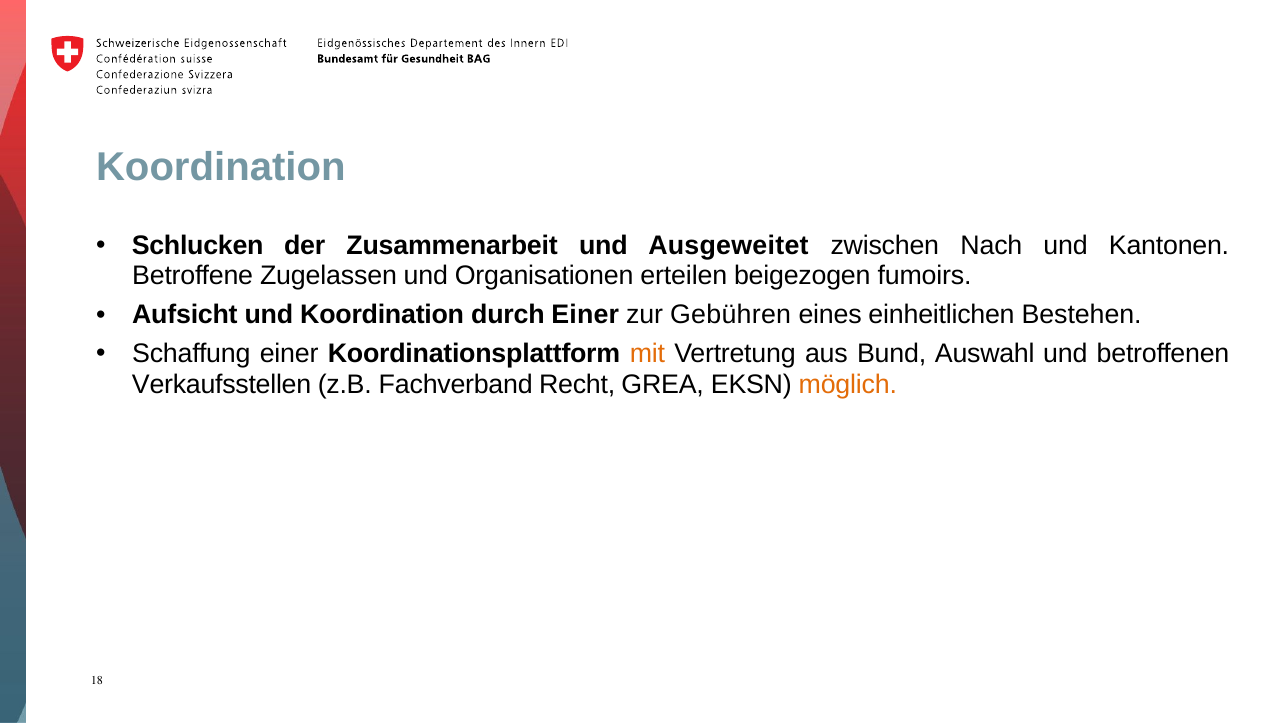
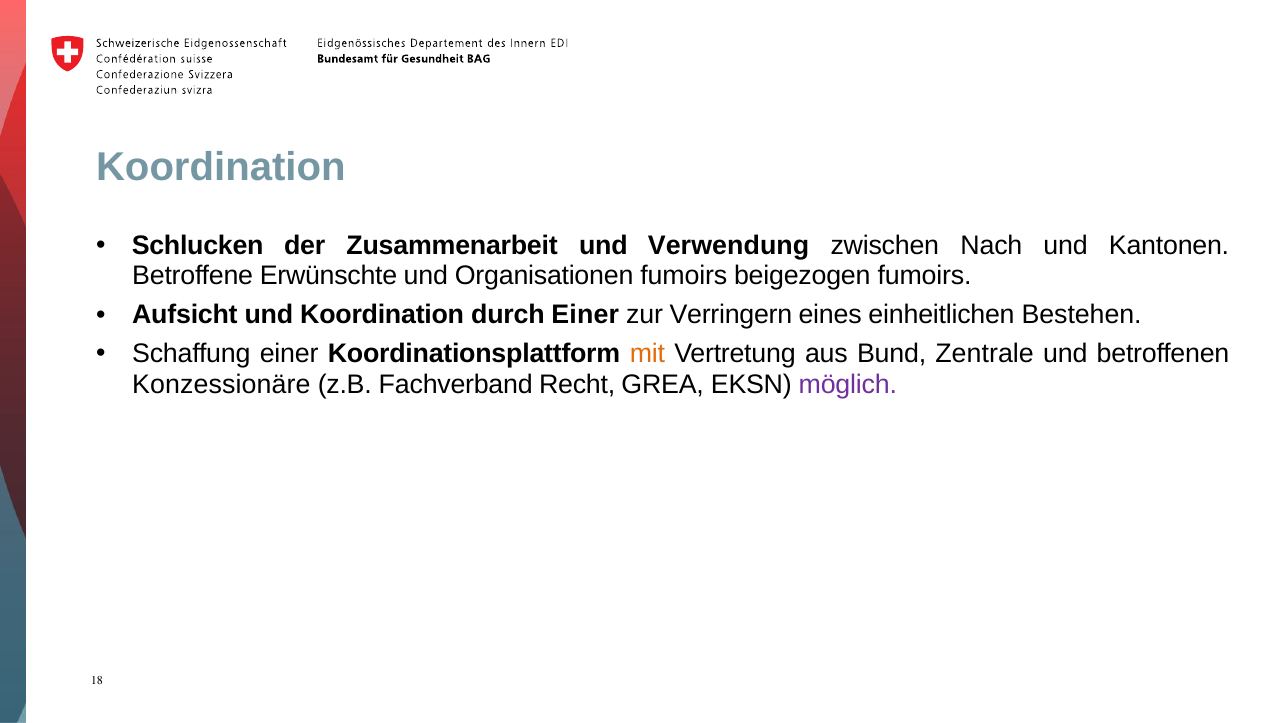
Ausgeweitet: Ausgeweitet -> Verwendung (729, 245)
Zugelassen: Zugelassen -> Erwünschte (329, 276)
Organisationen erteilen: erteilen -> fumoirs (684, 276)
Gebühren: Gebühren -> Verringern (731, 315)
Auswahl: Auswahl -> Zentrale (985, 354)
Verkaufsstellen: Verkaufsstellen -> Konzessionäre (221, 385)
möglich colour: orange -> purple (848, 385)
